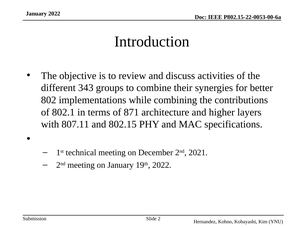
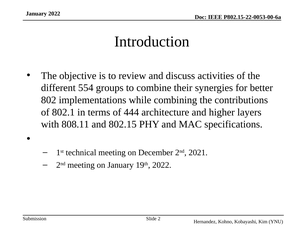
343: 343 -> 554 (86, 88)
871: 871 -> 444 (131, 112)
807.11: 807.11 -> 808.11 (75, 124)
